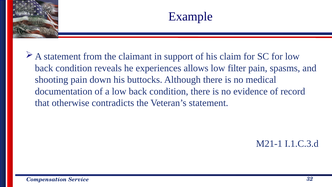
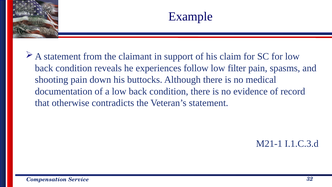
allows: allows -> follow (196, 68)
